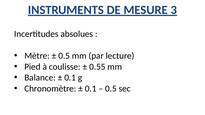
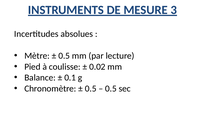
0.55: 0.55 -> 0.02 (97, 67)
0.1: 0.1 -> 0.5 (91, 89)
